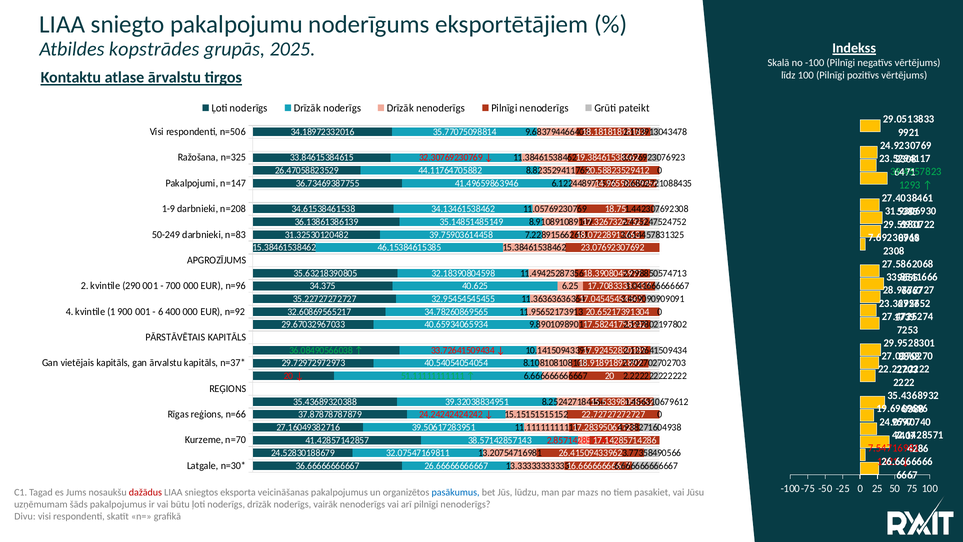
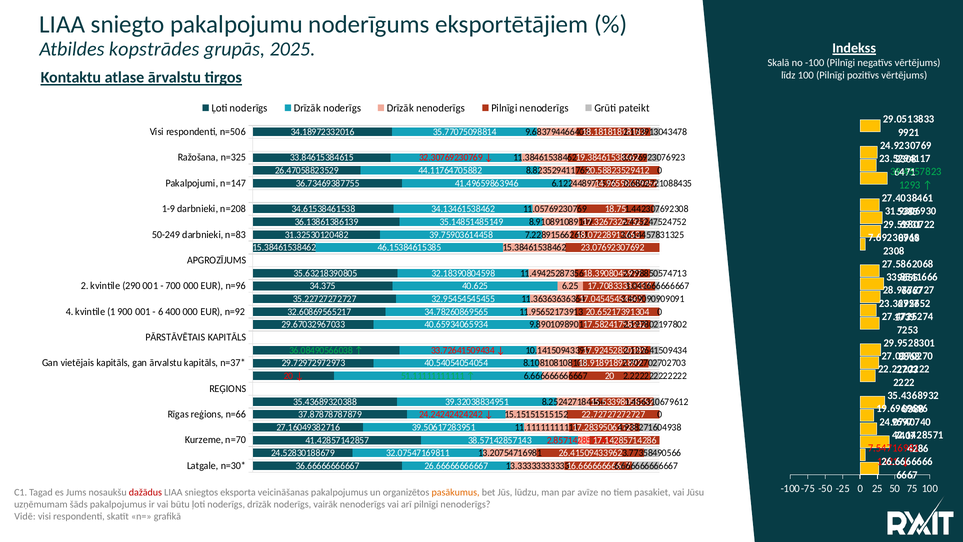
pasākumus colour: blue -> orange (456, 492)
mazs: mazs -> avīze (588, 492)
Divu: Divu -> Vidē (25, 516)
